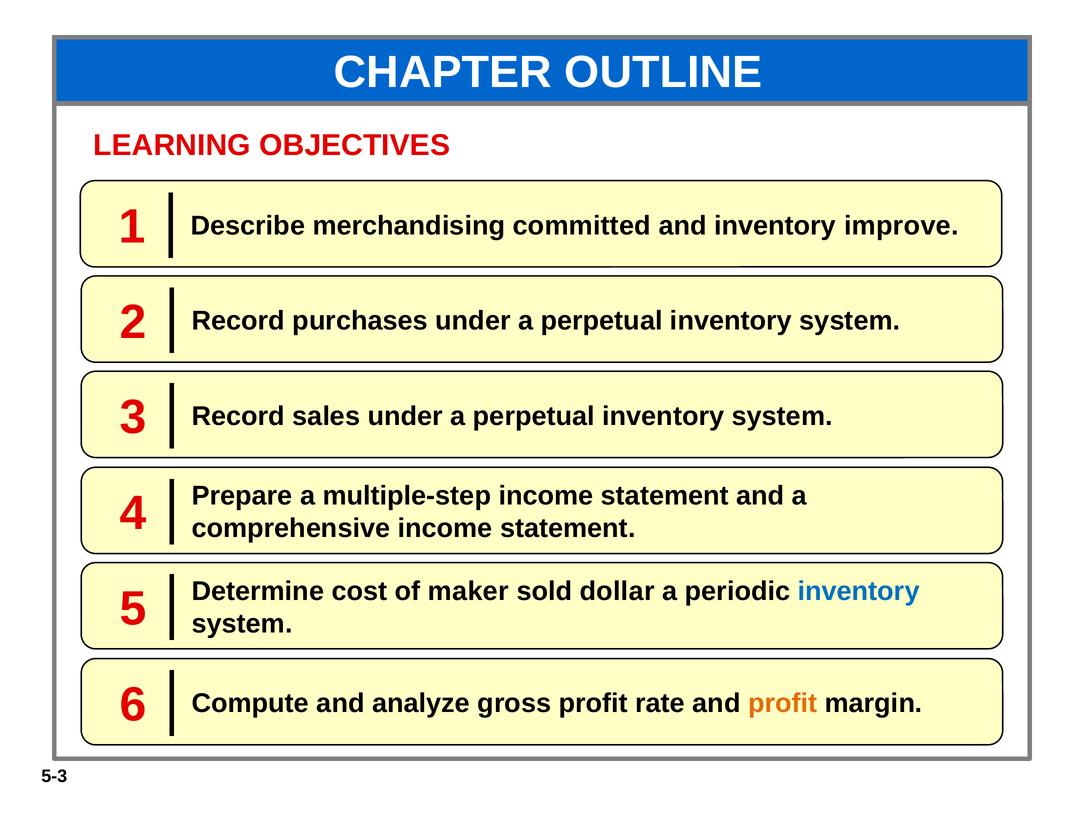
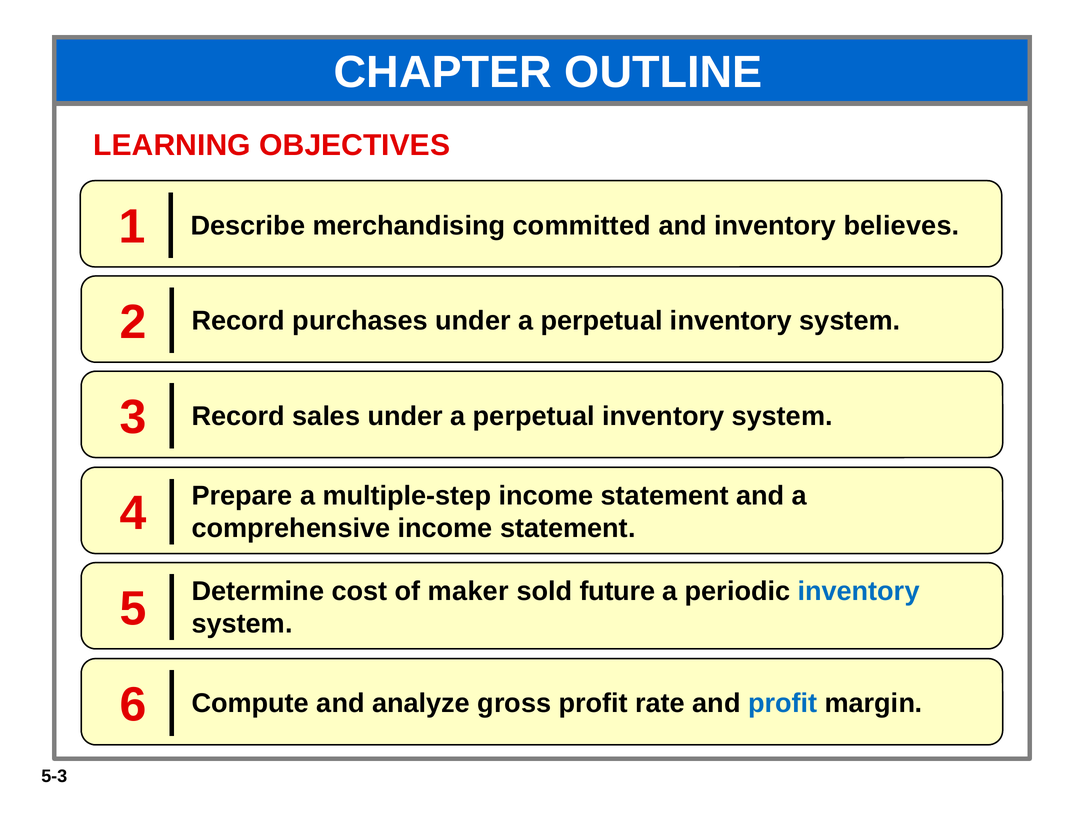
improve: improve -> believes (901, 226)
dollar: dollar -> future (617, 591)
profit colour: orange -> blue (783, 704)
